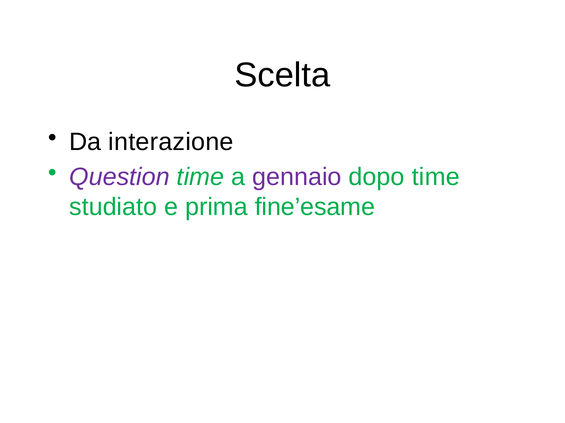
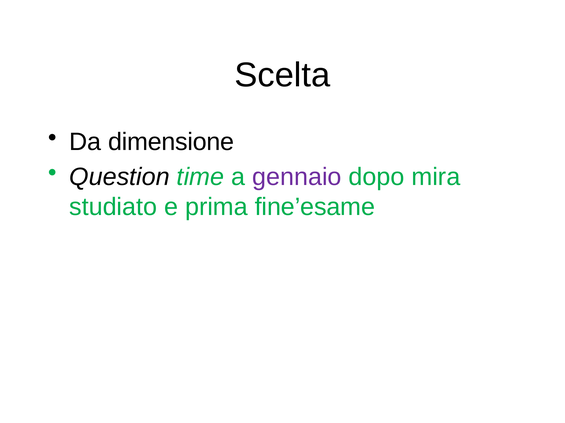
interazione: interazione -> dimensione (171, 142)
Question colour: purple -> black (119, 177)
dopo time: time -> mira (436, 177)
